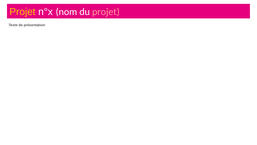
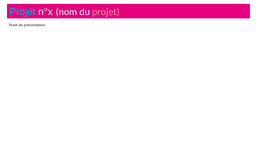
Projet colour: yellow -> light blue (23, 12)
